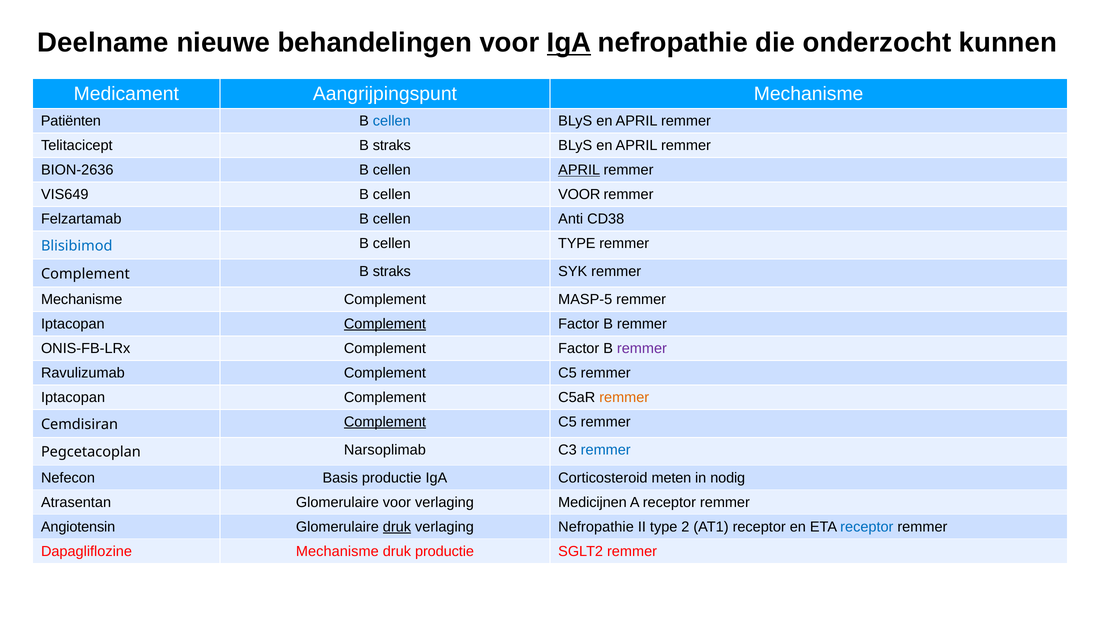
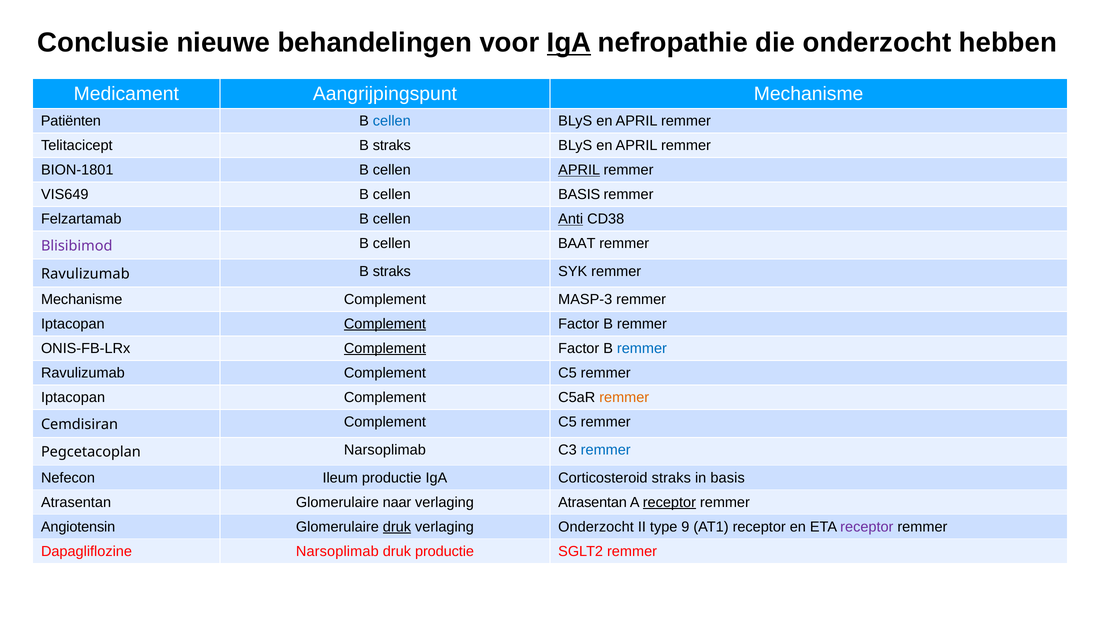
Deelname: Deelname -> Conclusie (103, 43)
kunnen: kunnen -> hebben (1008, 43)
BION-2636: BION-2636 -> BION-1801 (77, 170)
cellen VOOR: VOOR -> BASIS (579, 194)
Anti underline: none -> present (571, 219)
Blisibimod colour: blue -> purple (77, 246)
cellen TYPE: TYPE -> BAAT (577, 243)
Complement: Complement -> Ravulizumab (85, 274)
MASP-5: MASP-5 -> MASP-3 (585, 299)
Complement underline: none -> present (385, 348)
remmer colour: purple -> blue (642, 348)
Complement underline: present -> none (385, 422)
Basis: Basis -> Ileum (340, 478)
Corticosteroid meten: meten -> straks (671, 478)
in nodig: nodig -> basis (728, 478)
Glomerulaire voor: voor -> naar (397, 502)
verlaging Medicijnen: Medicijnen -> Atrasentan (593, 502)
receptor underline: none -> present (669, 502)
verlaging Nefropathie: Nefropathie -> Onderzocht (596, 527)
2: 2 -> 9 (685, 527)
receptor colour: blue -> purple (867, 527)
Dapagliflozine Mechanisme: Mechanisme -> Narsoplimab (337, 551)
